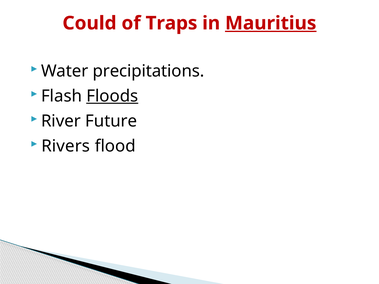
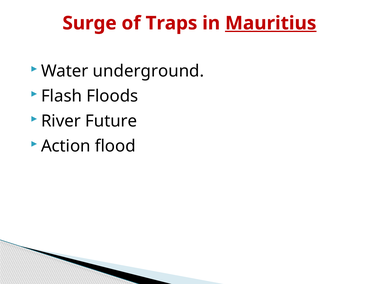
Could: Could -> Surge (90, 23)
precipitations: precipitations -> underground (148, 71)
Floods underline: present -> none (112, 96)
Rivers: Rivers -> Action (66, 146)
